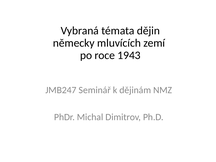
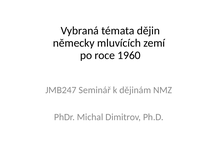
1943: 1943 -> 1960 (129, 55)
